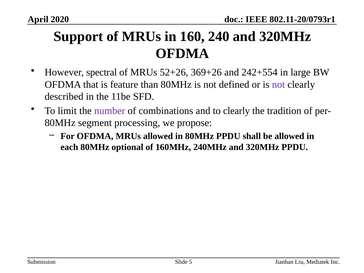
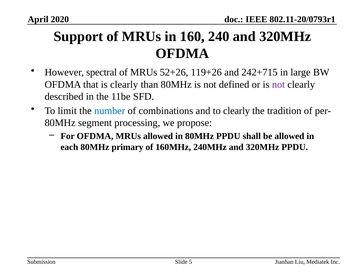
369+26: 369+26 -> 119+26 (206, 72)
242+554: 242+554 -> 242+715 (260, 72)
is feature: feature -> clearly (124, 84)
number colour: purple -> blue (110, 111)
optional: optional -> primary (127, 147)
